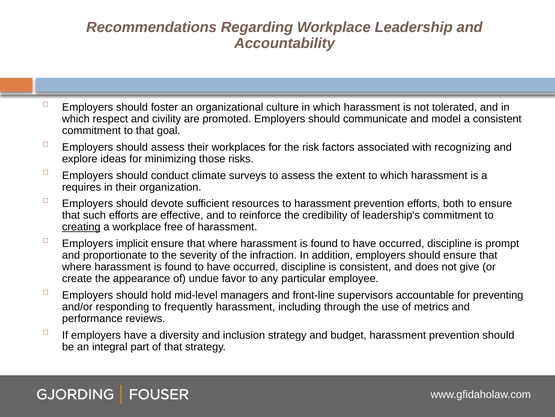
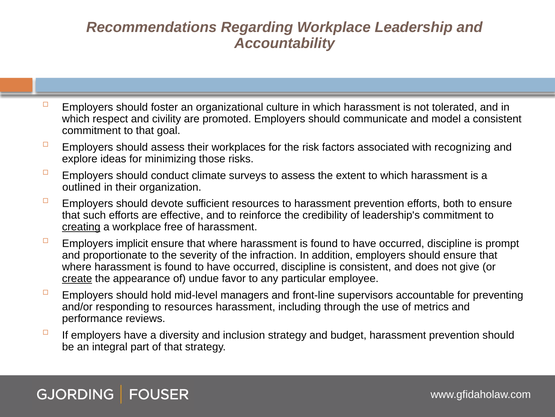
requires: requires -> outlined (82, 187)
create underline: none -> present (77, 278)
to frequently: frequently -> resources (188, 306)
